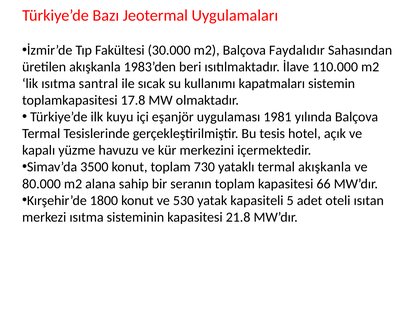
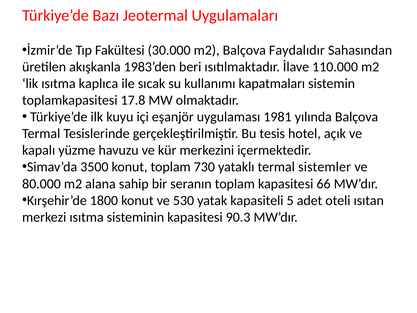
santral: santral -> kaplıca (98, 84)
termal akışkanla: akışkanla -> sistemler (325, 167)
21.8: 21.8 -> 90.3 (238, 217)
